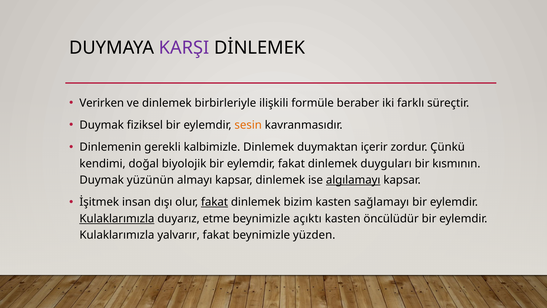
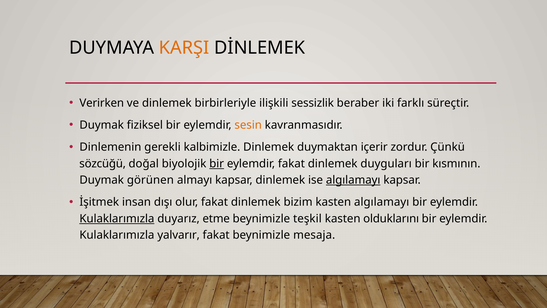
KARŞI colour: purple -> orange (184, 48)
formüle: formüle -> sessizlik (313, 103)
kendimi: kendimi -> sözcüğü (103, 163)
bir underline: none -> present (217, 163)
yüzünün: yüzünün -> görünen (150, 180)
fakat underline: present -> none (215, 202)
kasten sağlamayı: sağlamayı -> algılamayı (382, 202)
açıktı: açıktı -> teşkil (307, 218)
öncülüdür: öncülüdür -> olduklarını (391, 218)
yüzden: yüzden -> mesaja (314, 235)
